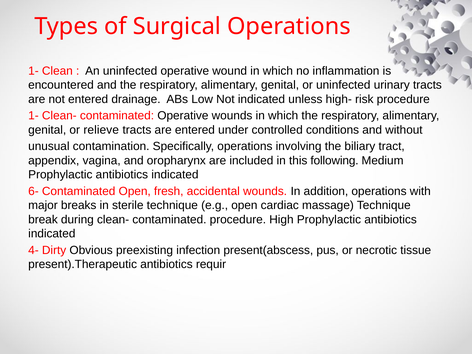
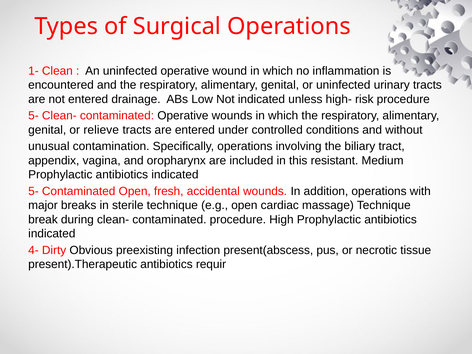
1-: 1- -> 5- (33, 116)
following: following -> resistant (334, 161)
6-: 6- -> 5- (33, 191)
